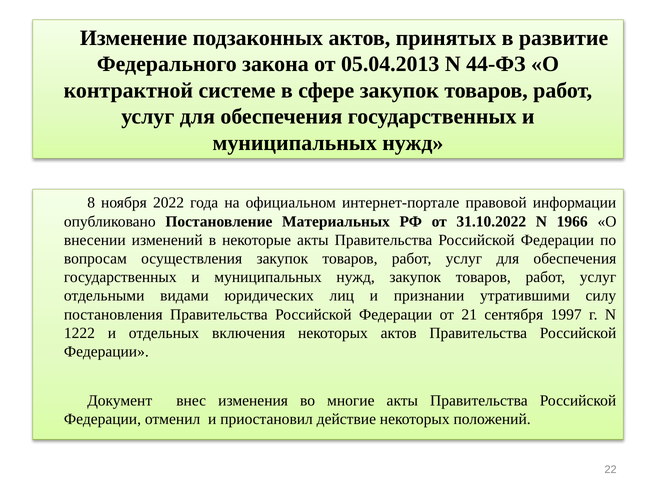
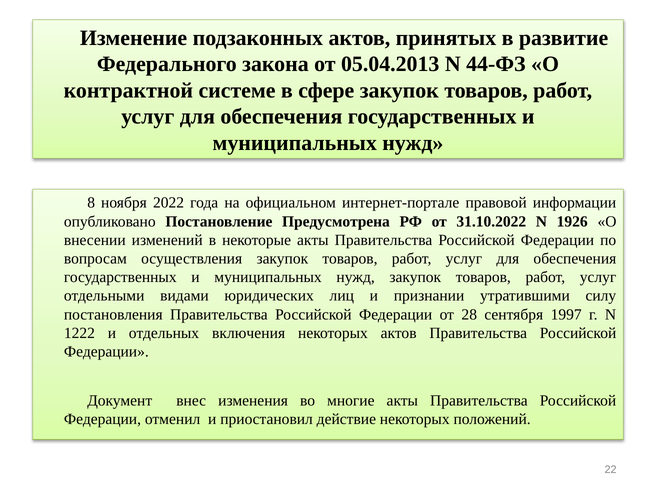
Материальных: Материальных -> Предусмотрена (336, 221)
1966: 1966 -> 1926 (572, 221)
21: 21 -> 28 (469, 314)
